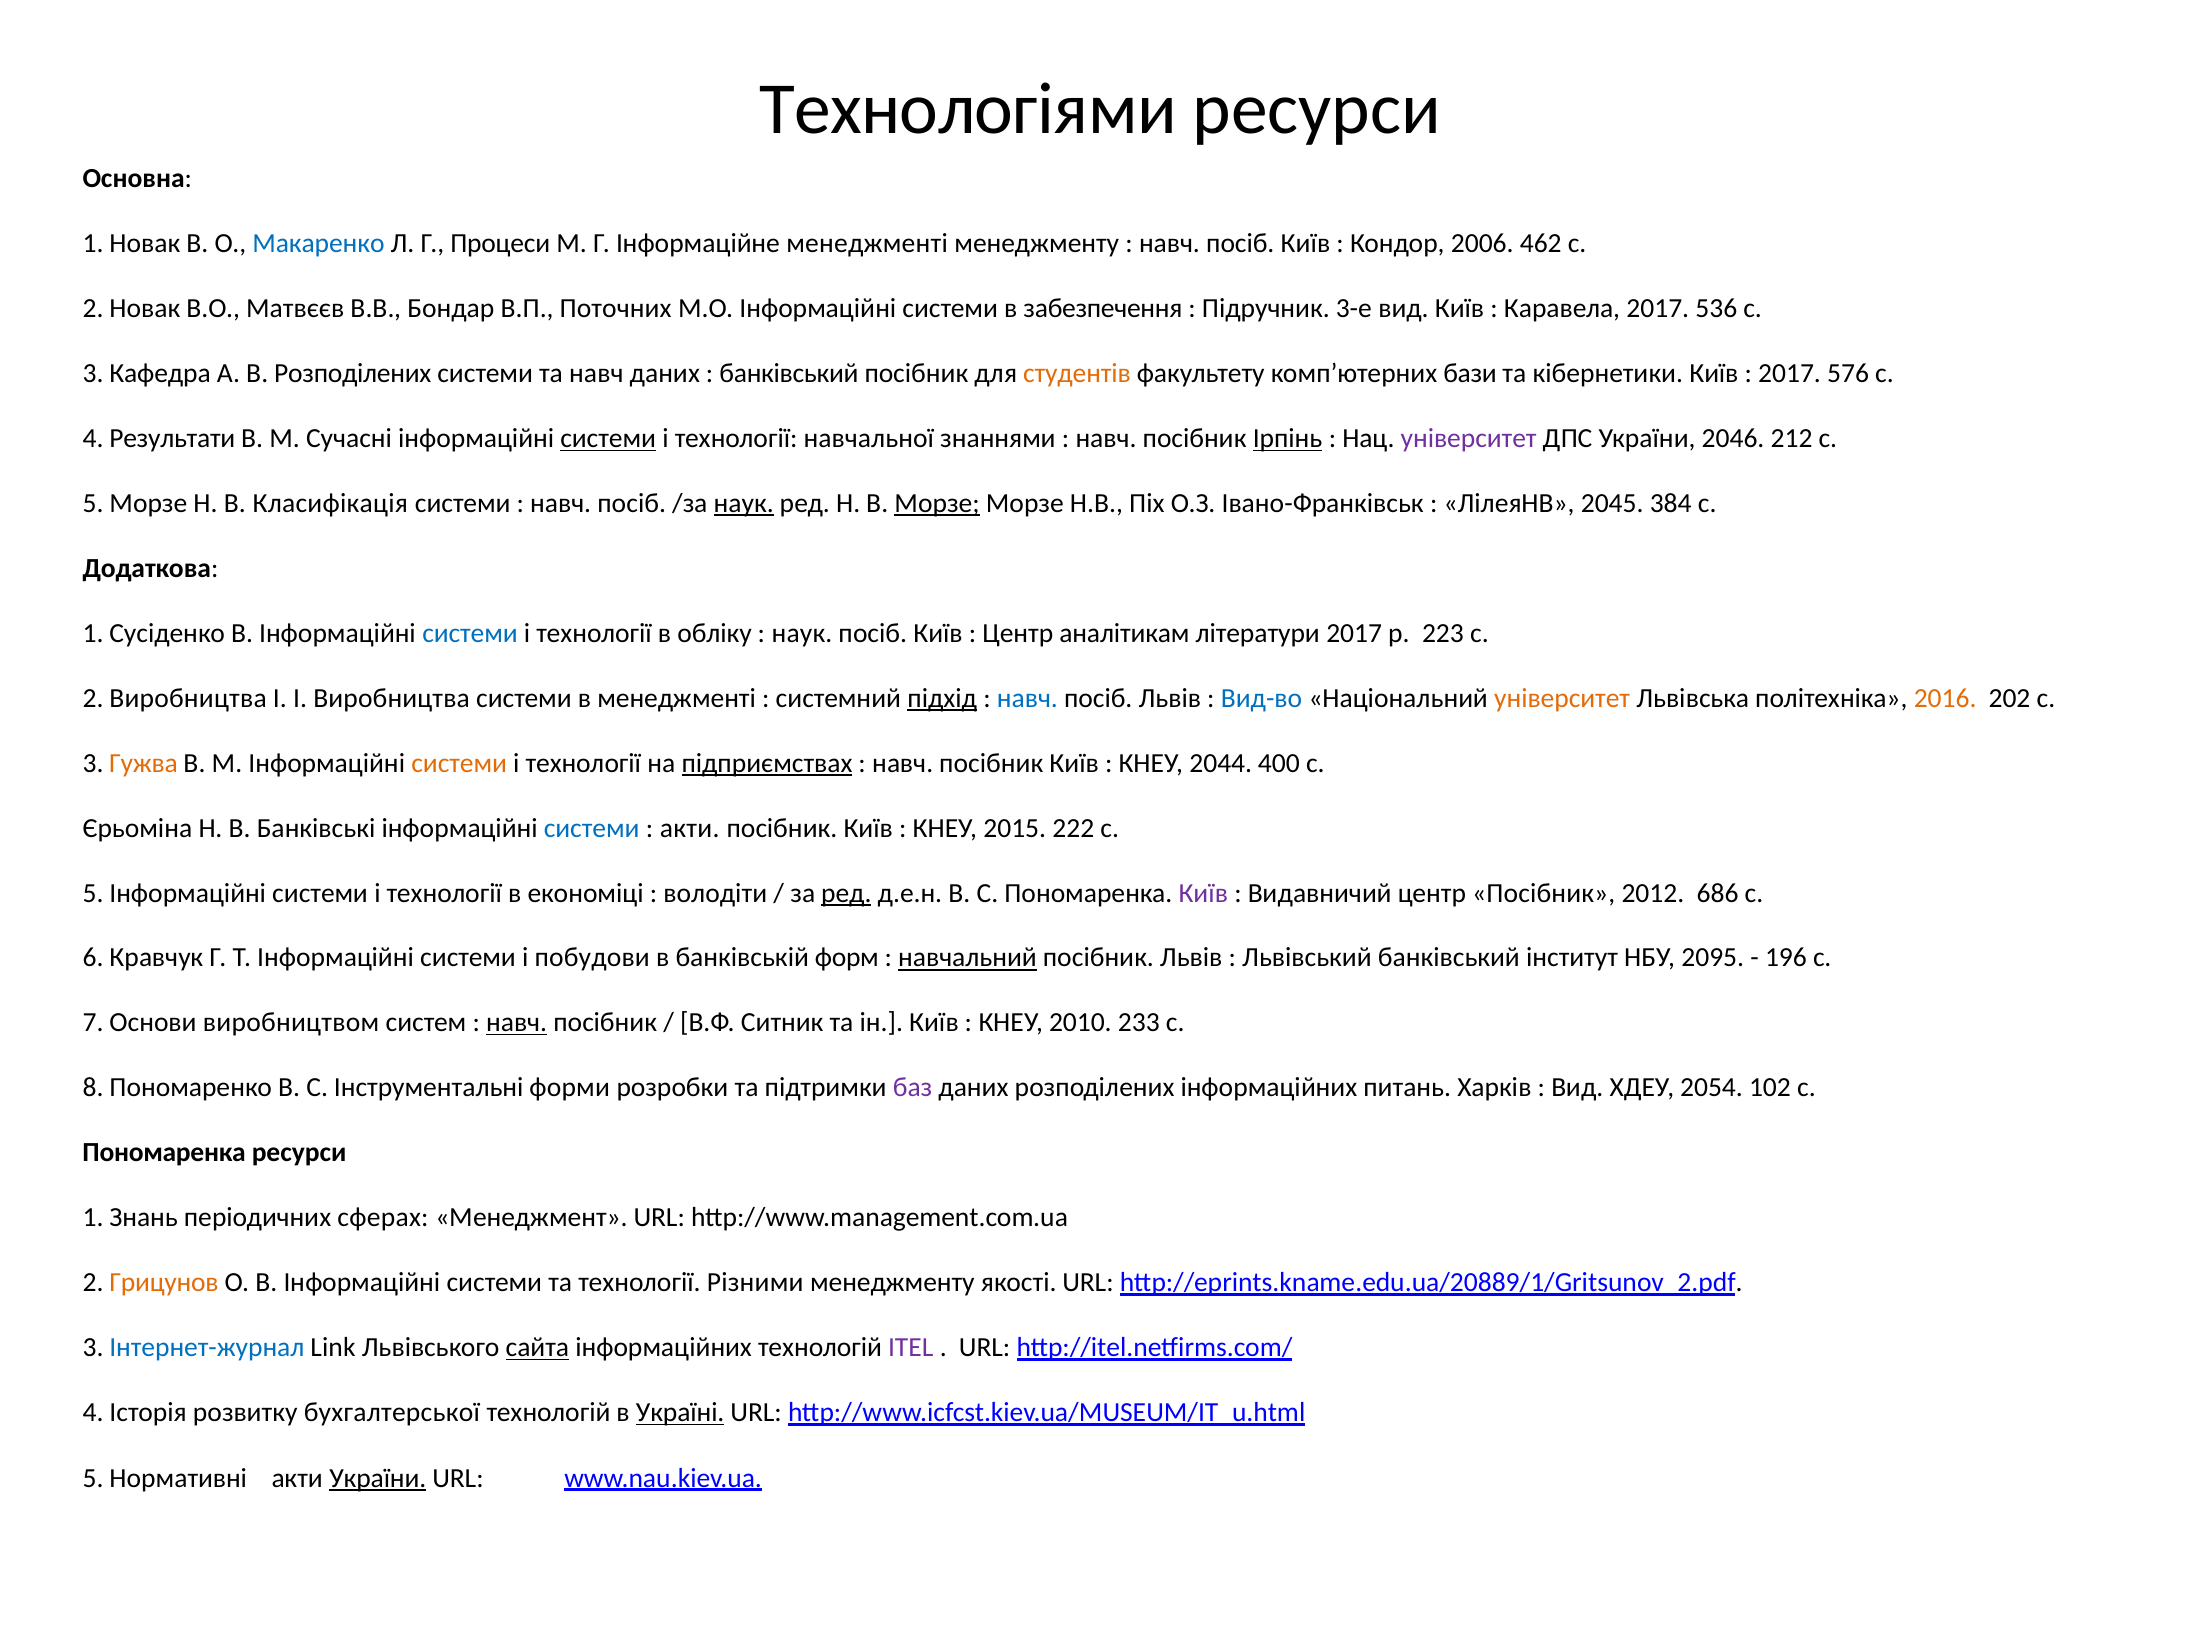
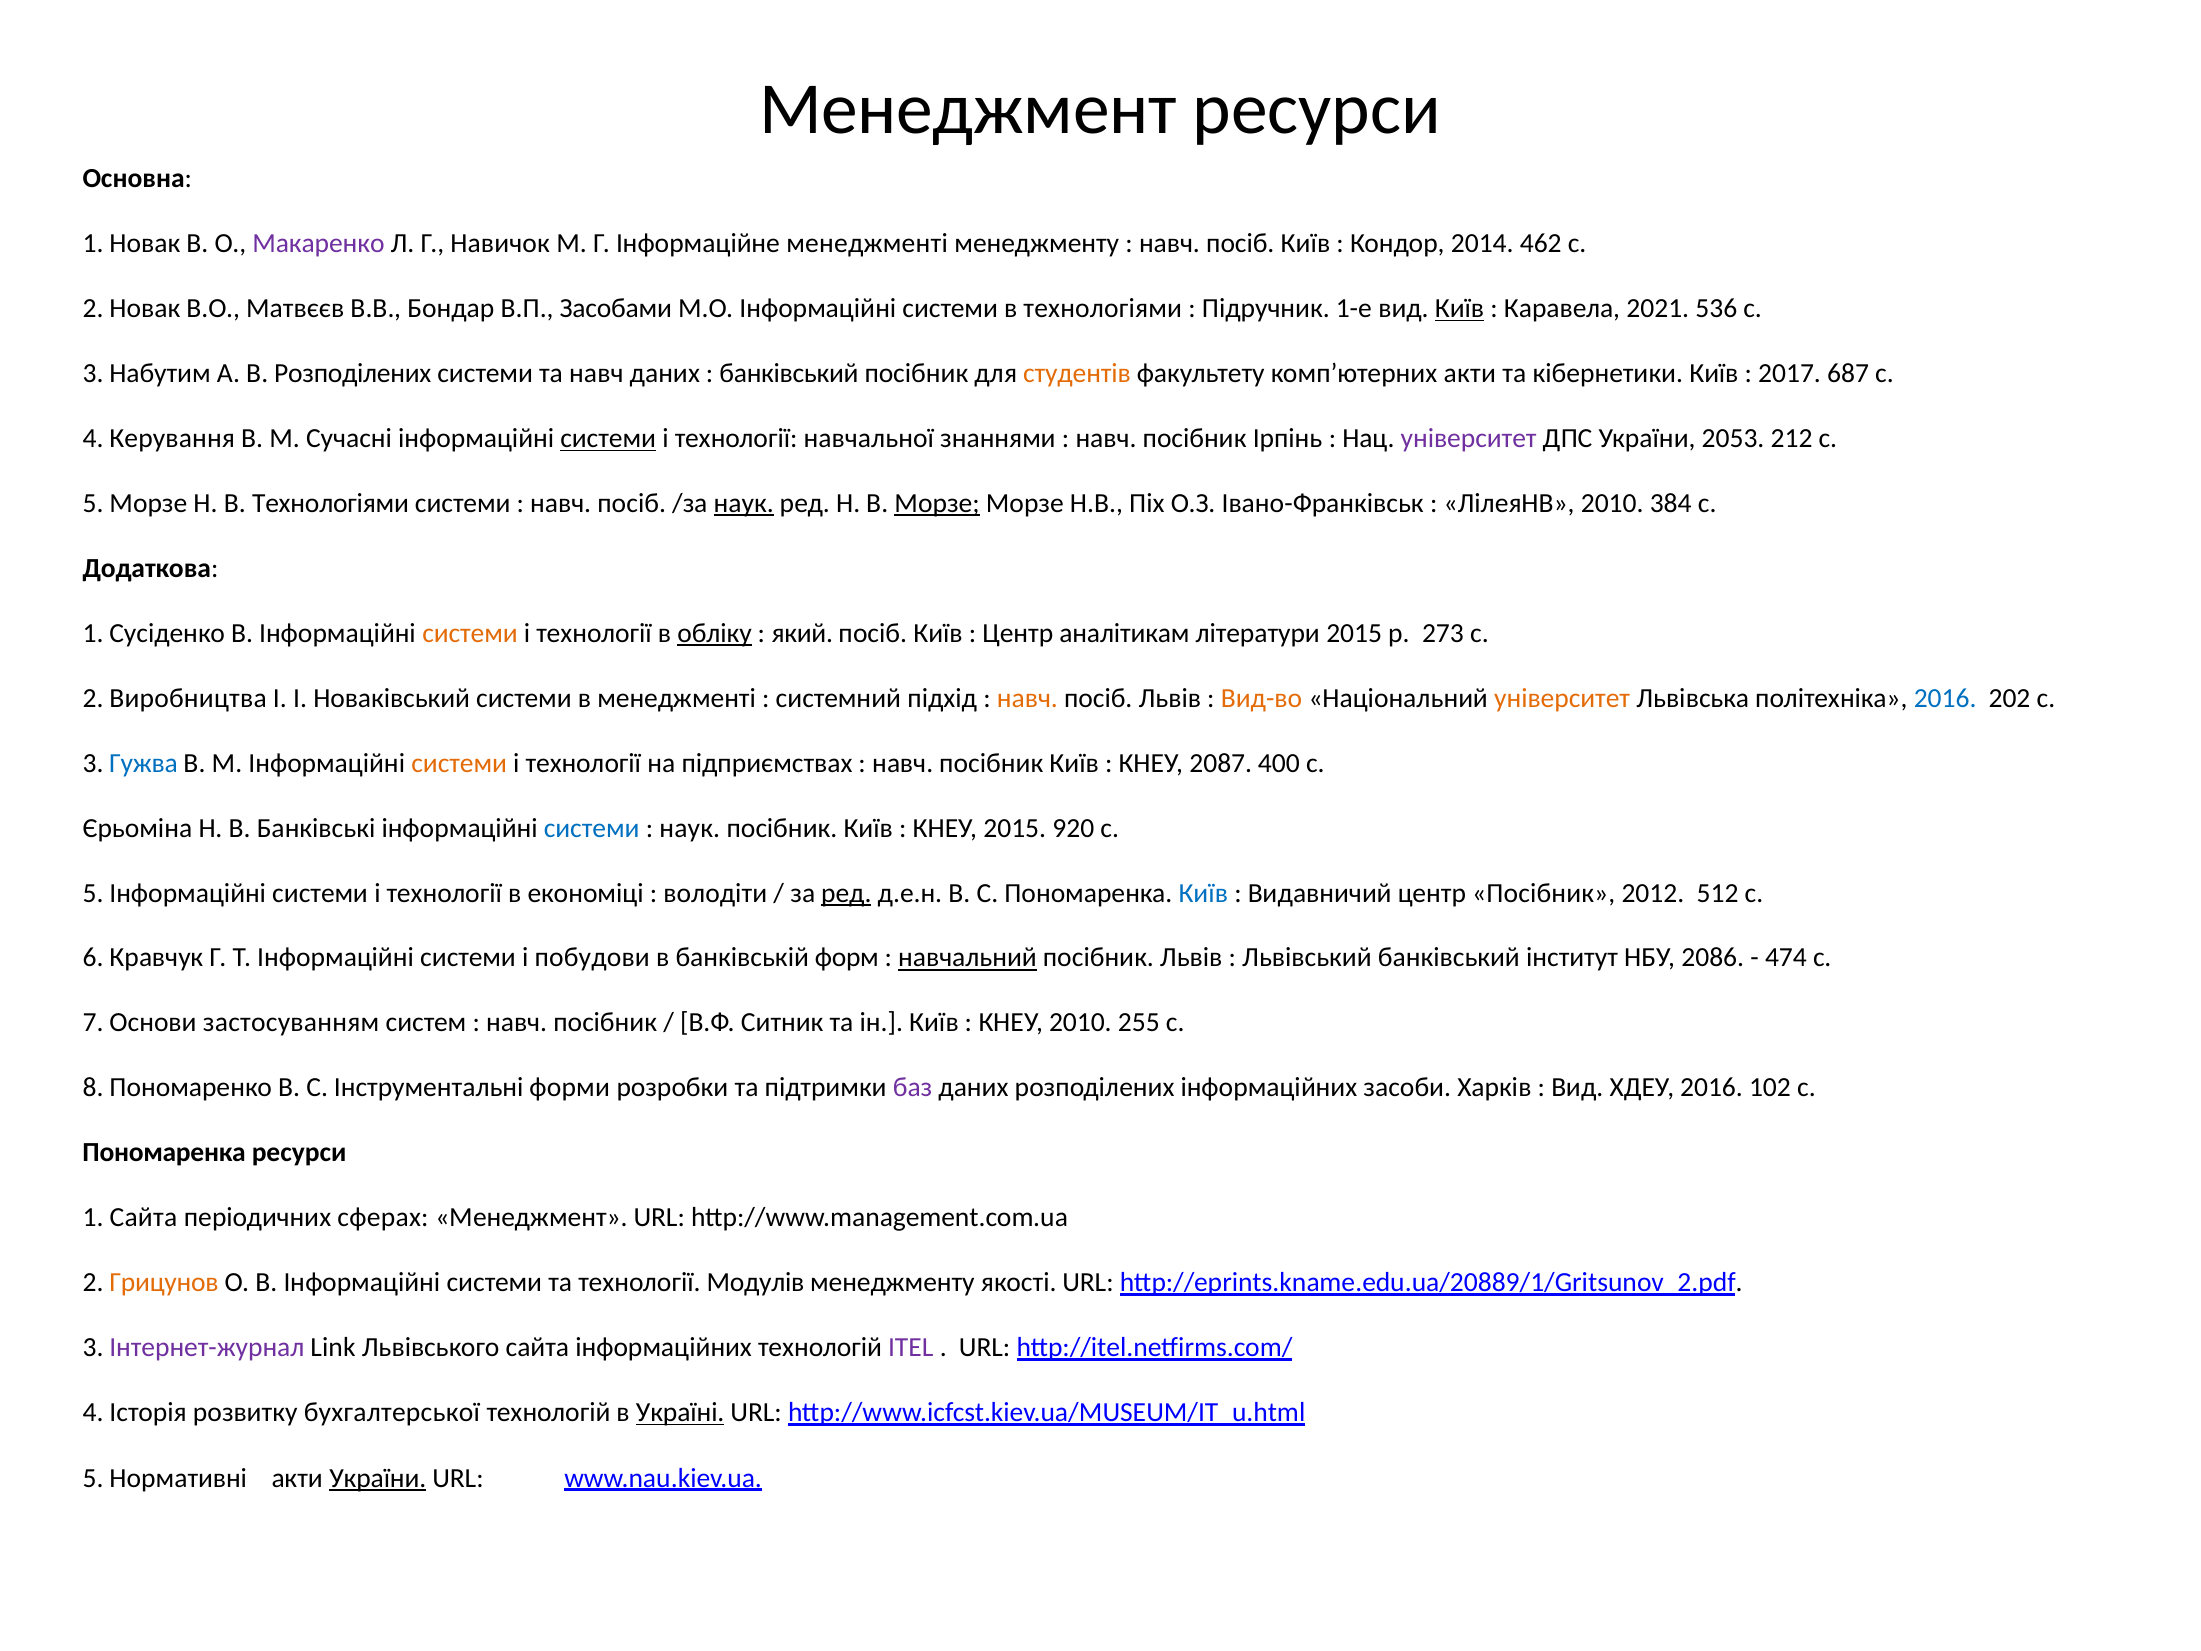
Технологіями: Технологіями -> Менеджмент (968, 109)
Макаренко colour: blue -> purple (318, 244)
Процеси: Процеси -> Навичок (500, 244)
2006: 2006 -> 2014 (1482, 244)
Поточних: Поточних -> Засобами (616, 309)
системи в забезпечення: забезпечення -> технологіями (1103, 309)
3-е: 3-е -> 1-е (1354, 309)
Київ underline: none -> present (1459, 309)
Каравела 2017: 2017 -> 2021 (1658, 309)
Кафедра: Кафедра -> Набутим (160, 374)
комп’ютерних бази: бази -> акти (1470, 374)
576: 576 -> 687 (1848, 374)
Результати: Результати -> Керування (172, 438)
Ірпінь underline: present -> none (1288, 438)
2046: 2046 -> 2053 (1733, 438)
Н В Класифікація: Класифікація -> Технологіями (331, 503)
ЛілеяНВ 2045: 2045 -> 2010 (1612, 503)
системи colour: blue -> orange (470, 633)
обліку underline: none -> present (715, 633)
наук: наук -> який (802, 633)
літератури 2017: 2017 -> 2015 (1354, 633)
223: 223 -> 273 (1443, 633)
І Виробництва: Виробництва -> Новаківський (392, 698)
підхід underline: present -> none (942, 698)
навч colour: blue -> orange (1027, 698)
Вид-во colour: blue -> orange (1261, 698)
2016 colour: orange -> blue (1945, 698)
Гужва colour: orange -> blue (143, 763)
підприємствах underline: present -> none (767, 763)
2044: 2044 -> 2087 (1221, 763)
акти: акти -> наук (690, 828)
222: 222 -> 920 (1073, 828)
Київ colour: purple -> blue (1203, 893)
686: 686 -> 512 (1718, 893)
2095: 2095 -> 2086 (1713, 958)
196: 196 -> 474 (1786, 958)
виробництвом: виробництвом -> застосуванням (291, 1023)
навч underline: present -> none (517, 1023)
233: 233 -> 255 (1139, 1023)
питань: питань -> засоби (1407, 1088)
ХДЕУ 2054: 2054 -> 2016 (1711, 1088)
1 Знань: Знань -> Сайта (143, 1217)
Різними: Різними -> Модулів (755, 1282)
Інтернет-журнал colour: blue -> purple (207, 1347)
сайта underline: present -> none (537, 1347)
